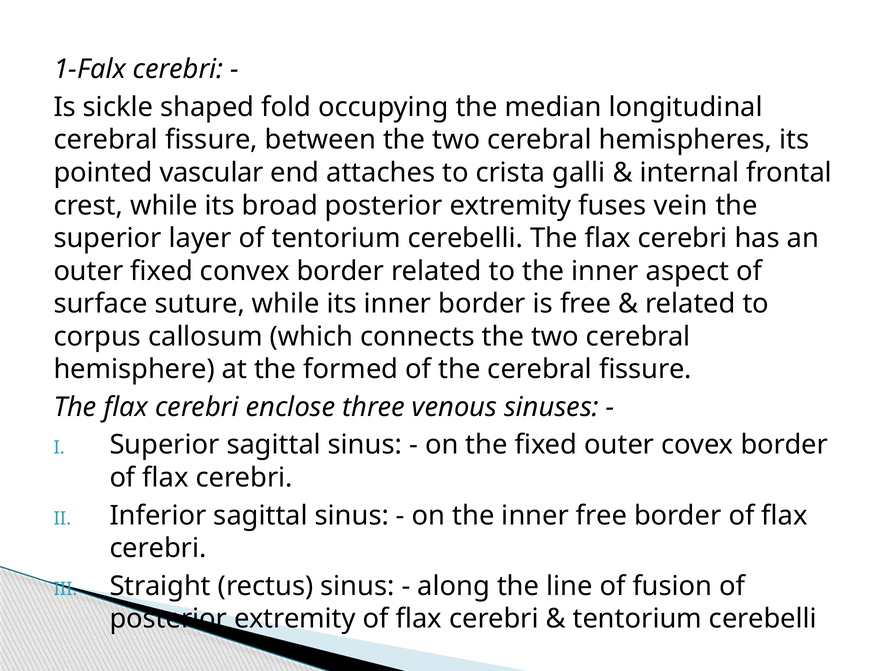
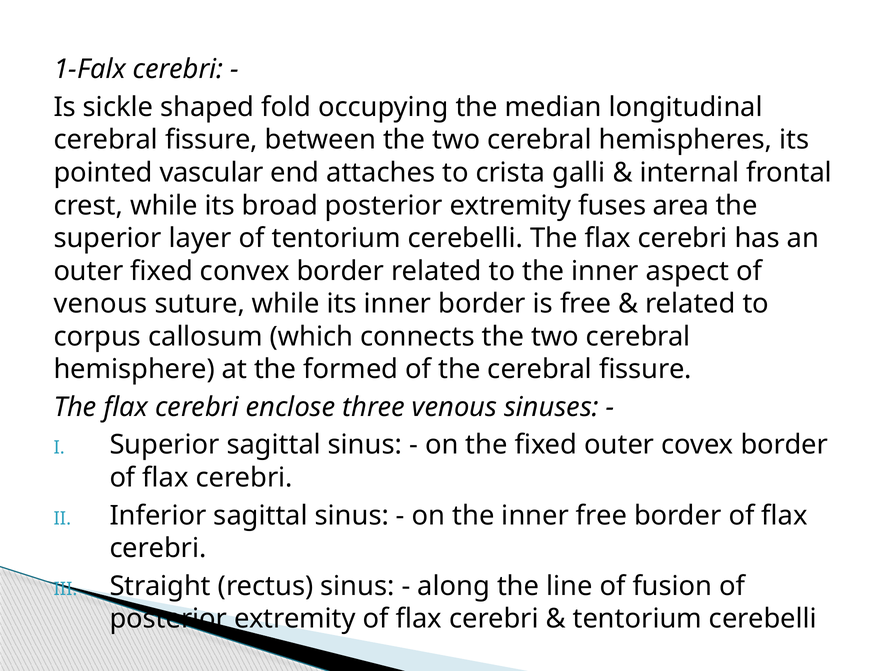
vein: vein -> area (681, 206)
surface: surface -> venous (100, 304)
